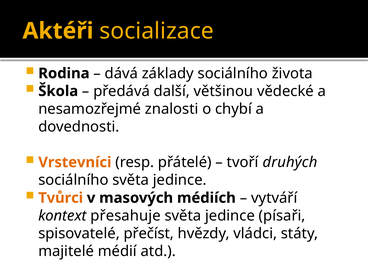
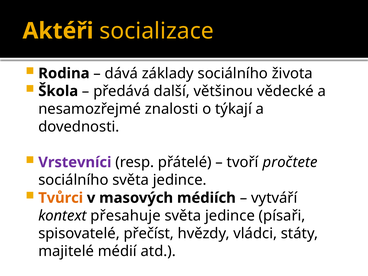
chybí: chybí -> týkají (234, 109)
Vrstevníci colour: orange -> purple (75, 162)
druhých: druhých -> pročtete (290, 162)
